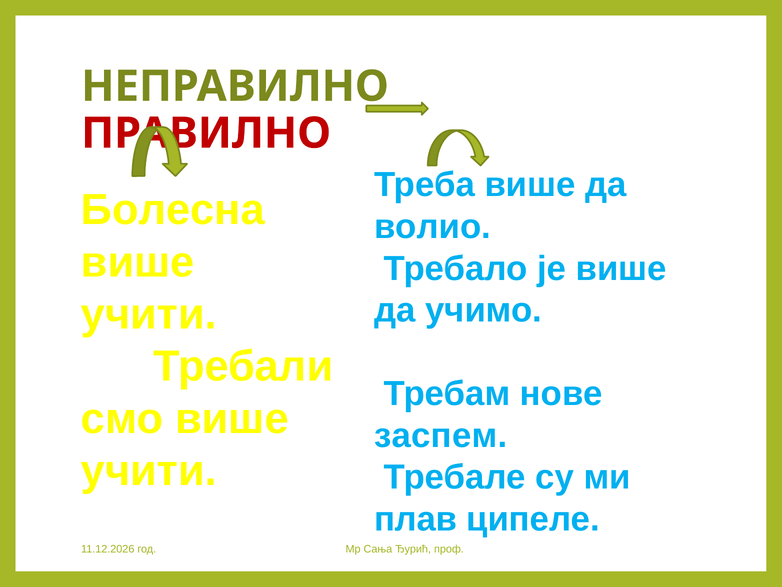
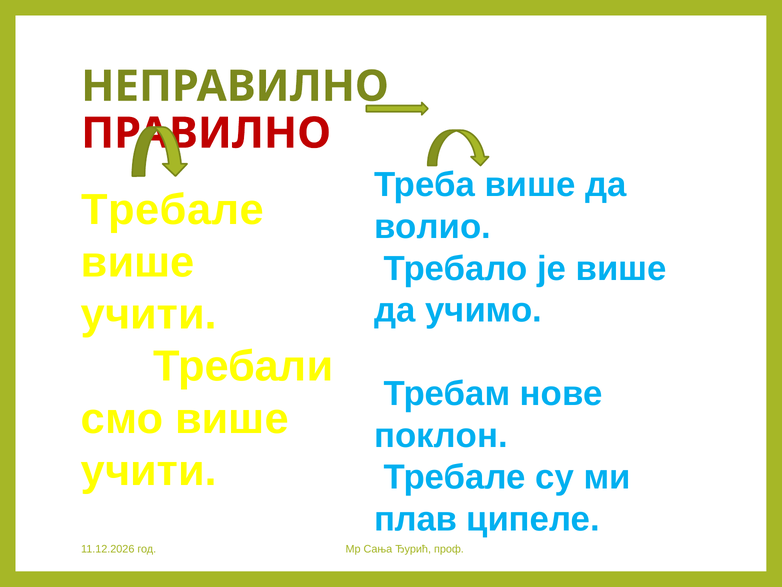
Болесна: Болесна -> Требале (173, 210)
заспем: заспем -> поклон (441, 435)
